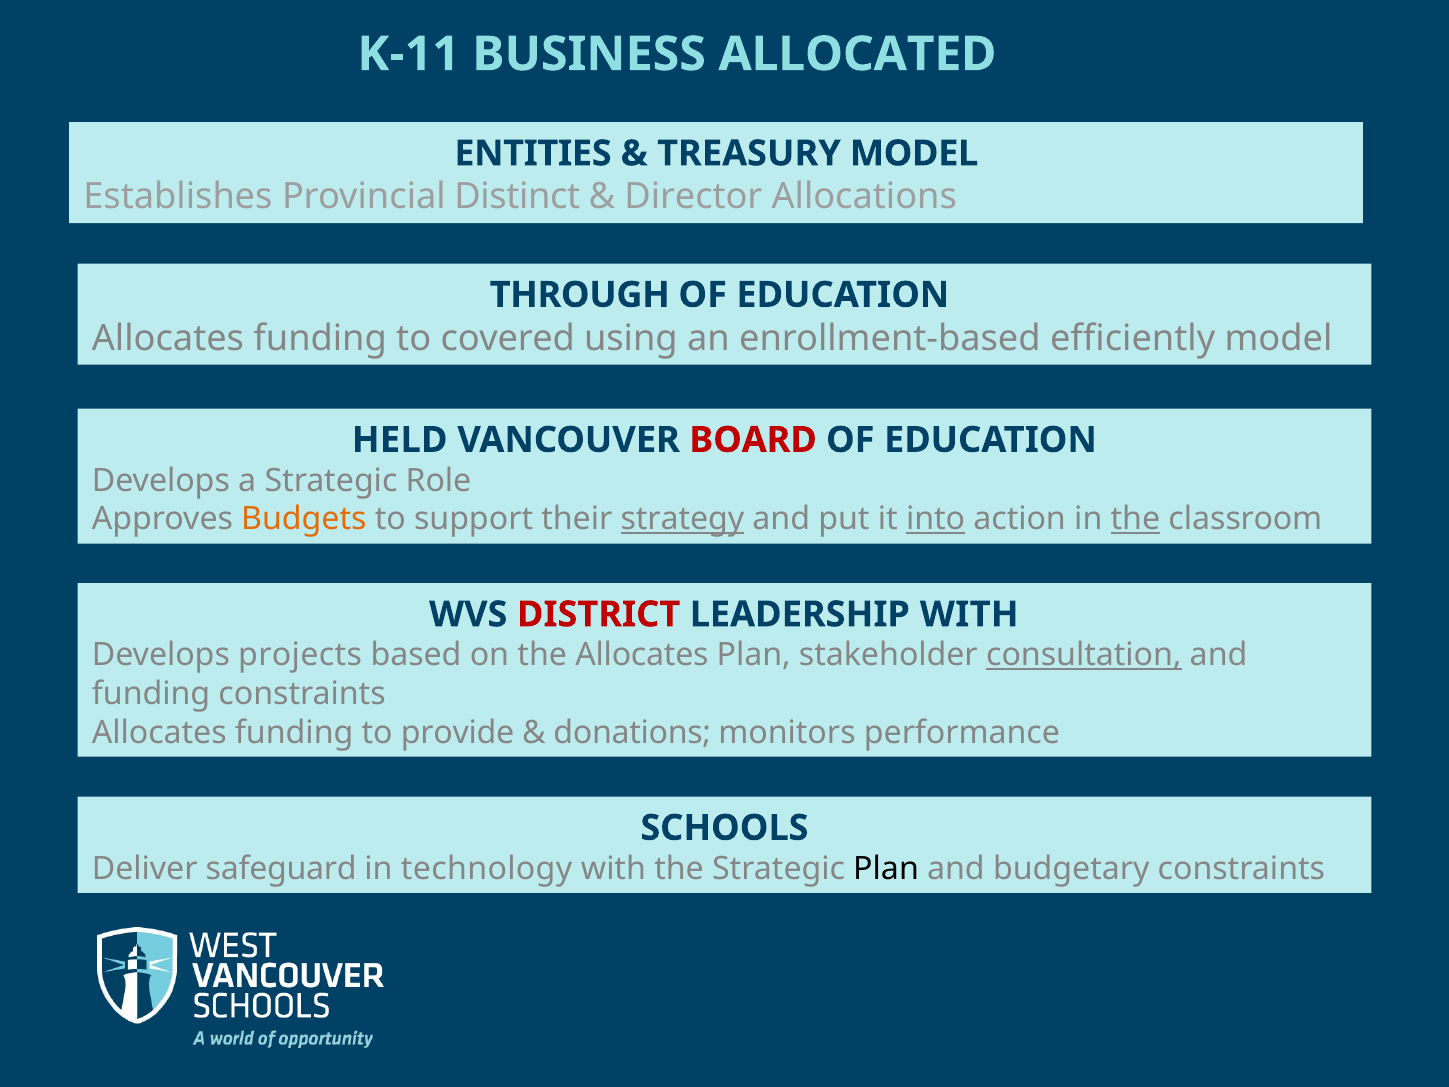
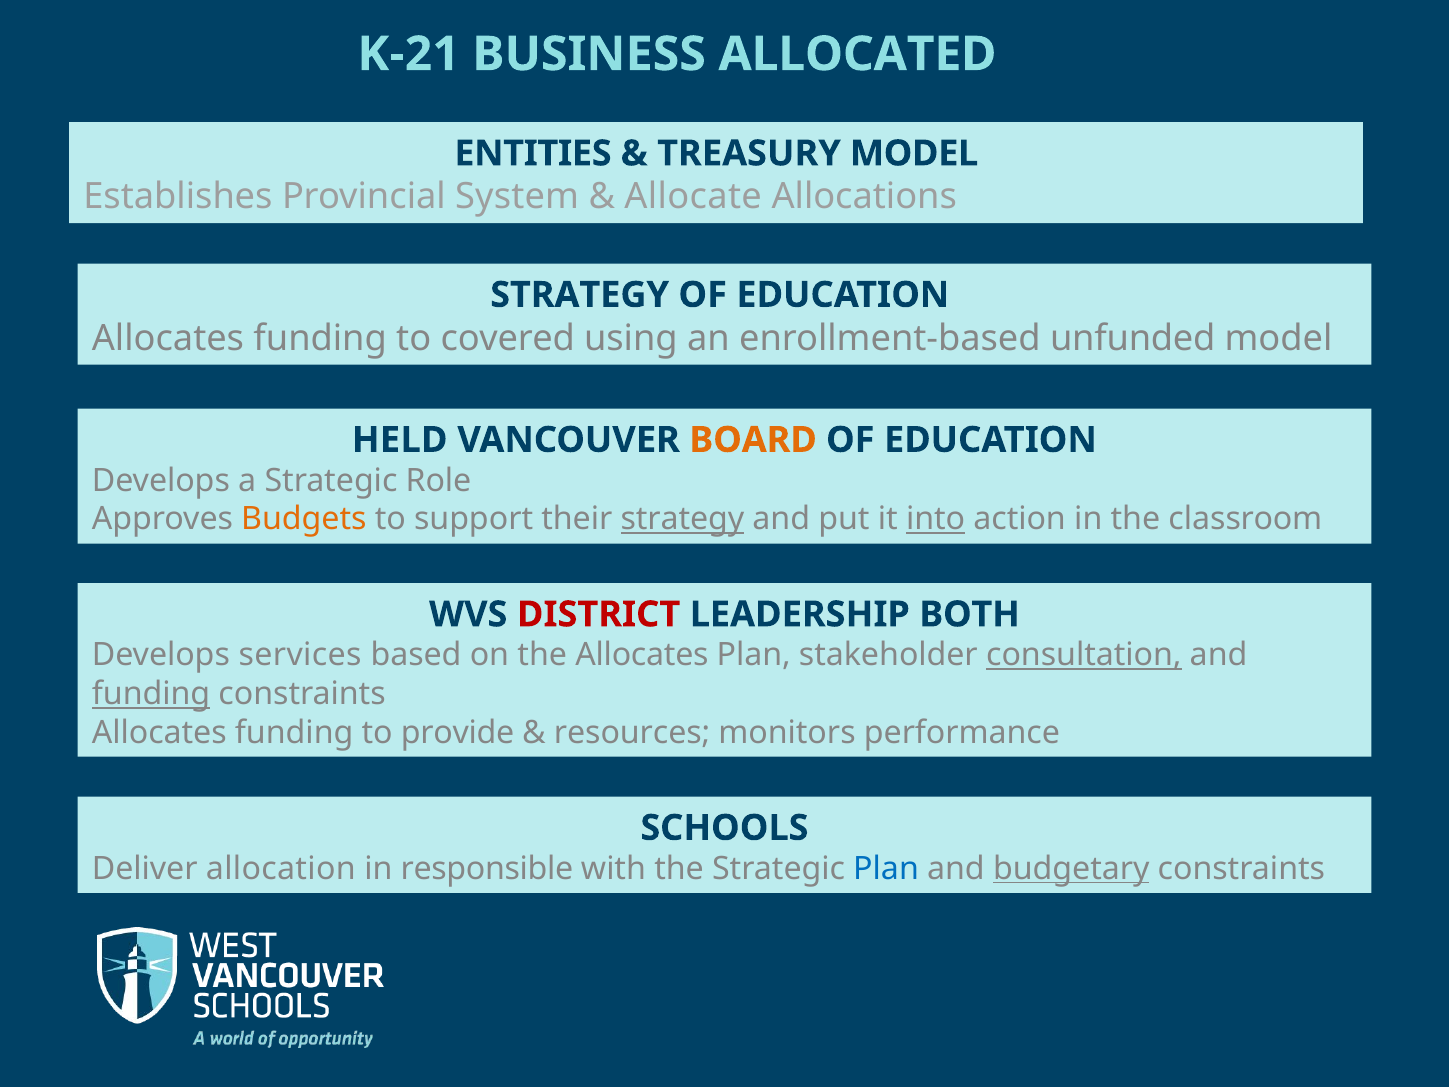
K-11: K-11 -> K-21 (409, 54)
Distinct: Distinct -> System (517, 197)
Director: Director -> Allocate (693, 197)
THROUGH: THROUGH -> STRATEGY (580, 295)
efficiently: efficiently -> unfunded (1133, 338)
BOARD colour: red -> orange (753, 440)
the underline: present -> none (1135, 519)
LEADERSHIP WITH: WITH -> BOTH (970, 614)
projects: projects -> services (300, 655)
funding underline: none -> present (151, 694)
donations: donations -> resources (632, 732)
safeguard: safeguard -> allocation (281, 868)
technology: technology -> responsible (487, 868)
Plan colour: black -> blue (886, 868)
budgetary underline: none -> present (1071, 868)
